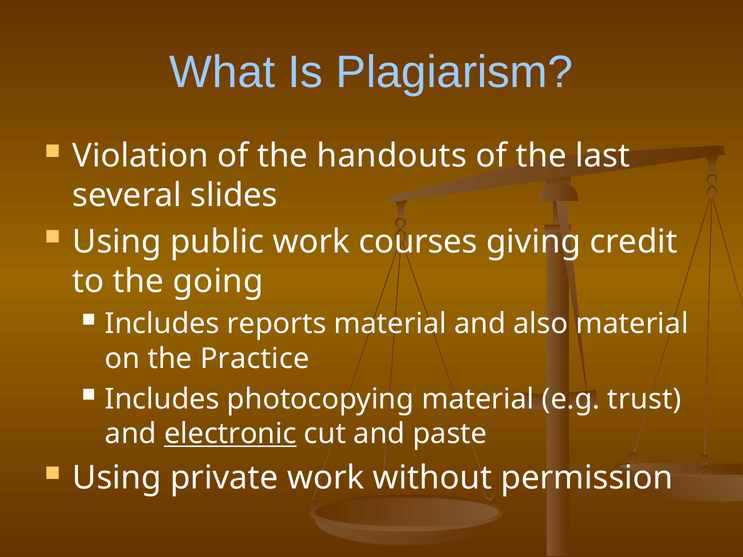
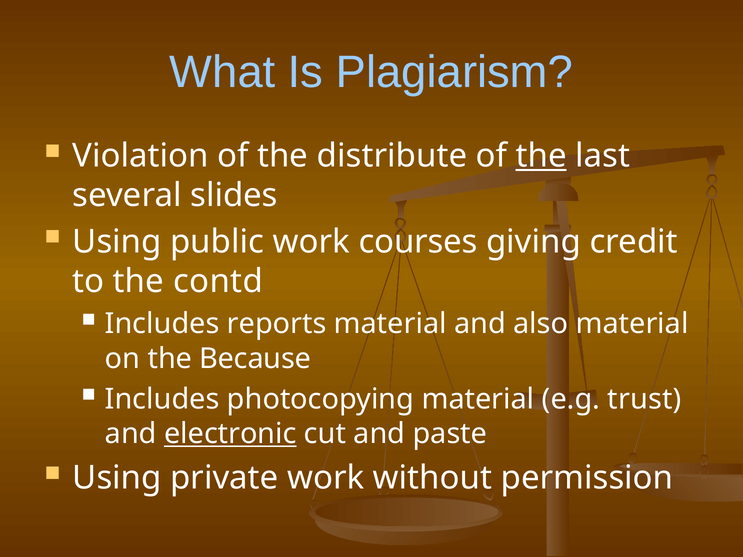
handouts: handouts -> distribute (392, 156)
the underline: none -> present (541, 156)
going: going -> contd (218, 281)
Practice: Practice -> Because (255, 359)
